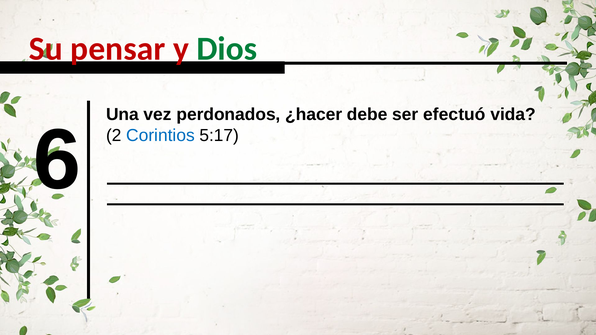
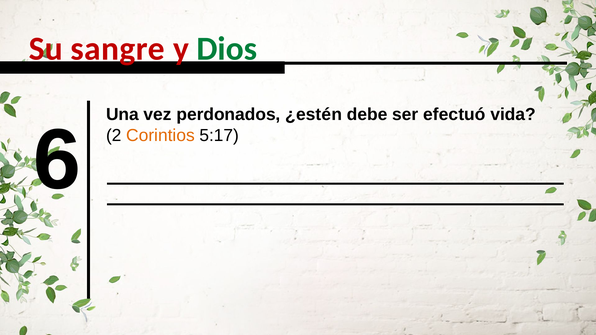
pensar: pensar -> sangre (118, 49)
¿hacer: ¿hacer -> ¿estén (314, 115)
Corintios colour: blue -> orange (160, 136)
